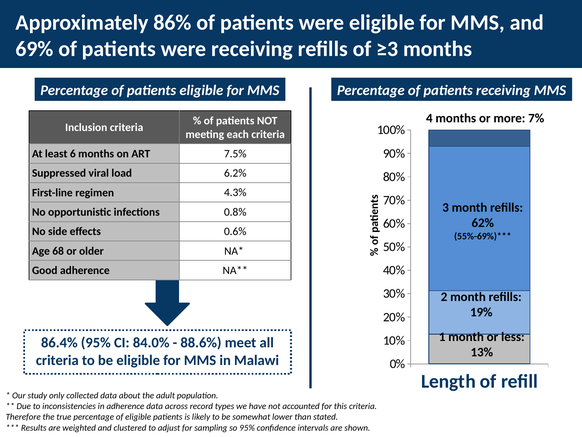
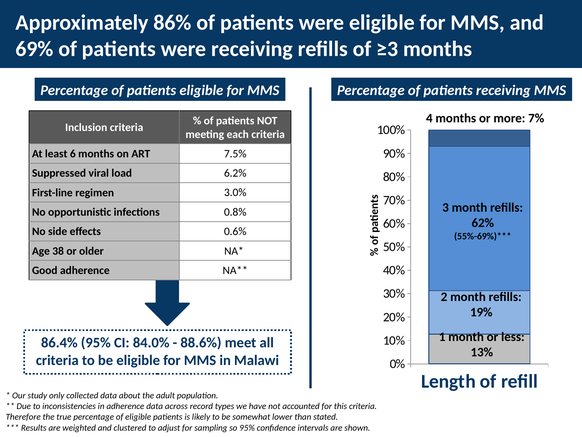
4.3%: 4.3% -> 3.0% (235, 192)
68: 68 -> 38 (58, 251)
